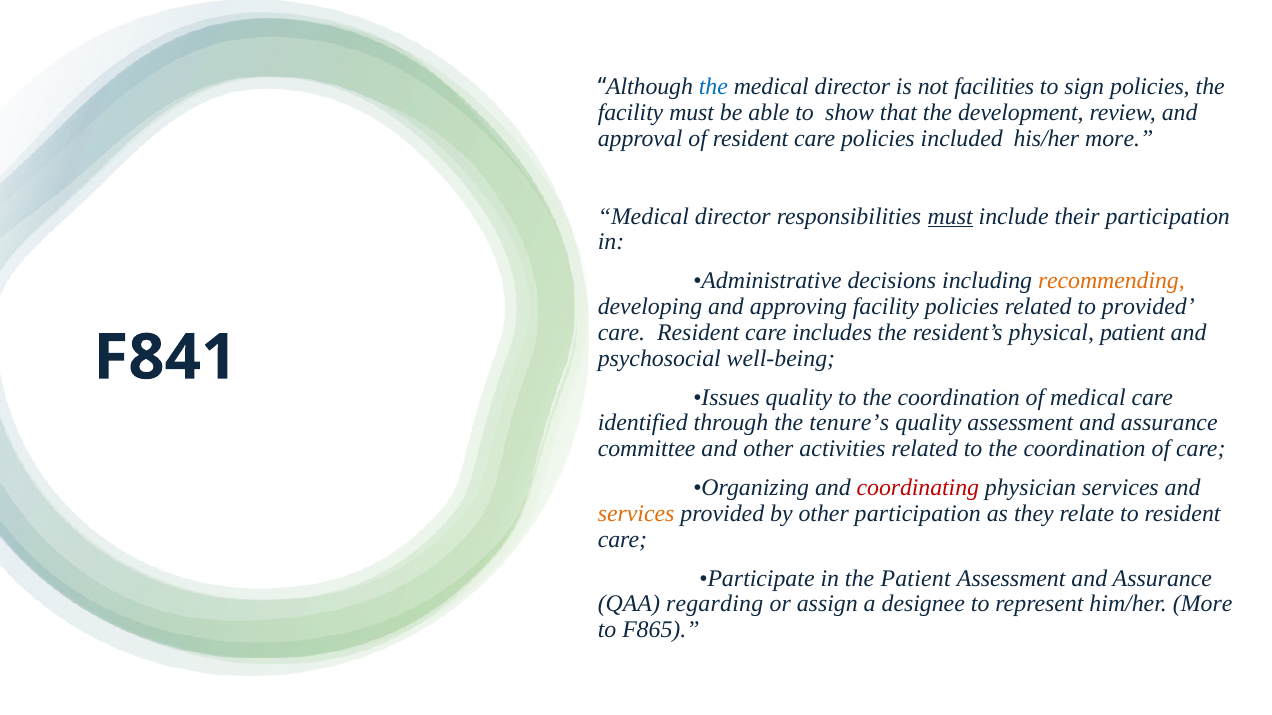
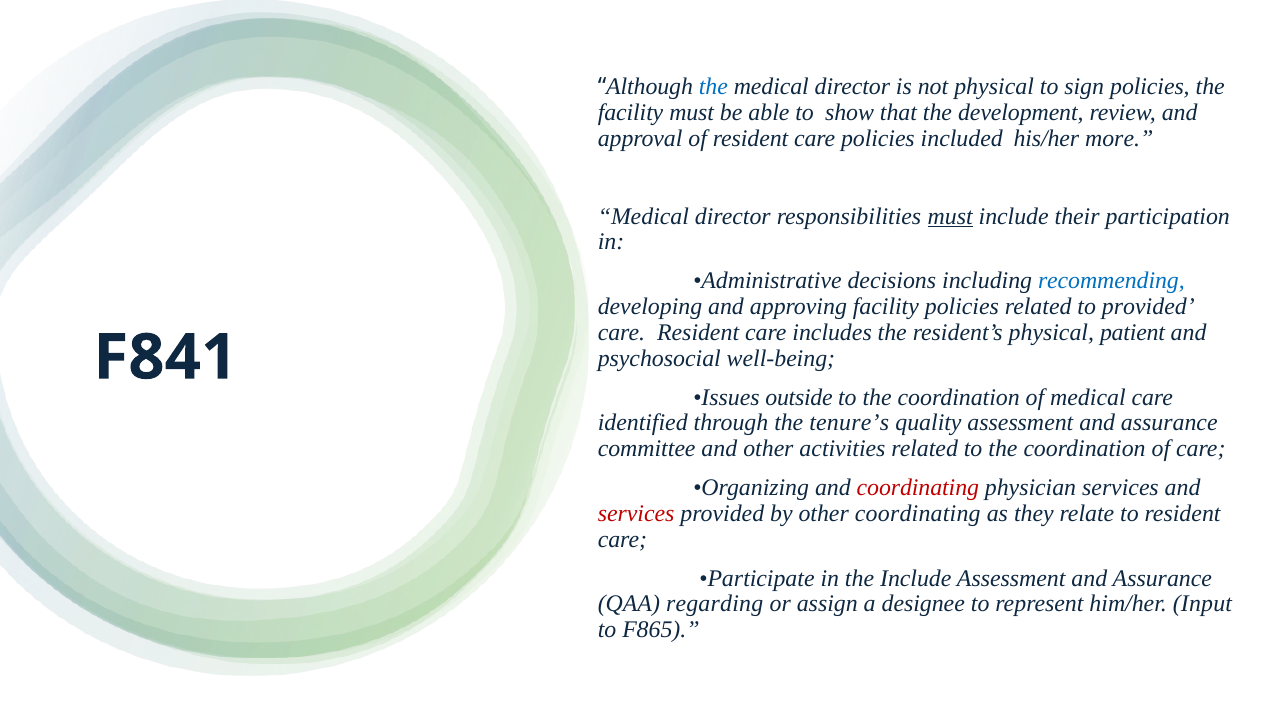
not facilities: facilities -> physical (994, 87)
recommending colour: orange -> blue (1111, 281)
Issues quality: quality -> outside (799, 398)
services colour: orange -> red (636, 514)
other participation: participation -> coordinating (918, 514)
the Patient: Patient -> Include (916, 579)
him/her More: More -> Input (1202, 604)
